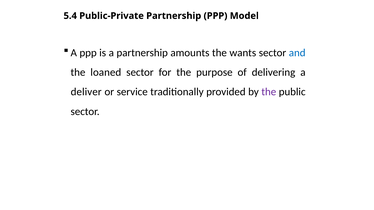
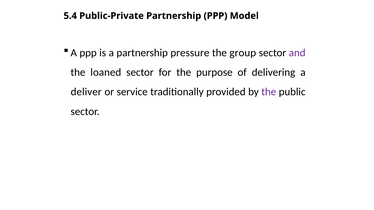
amounts: amounts -> pressure (190, 53)
wants: wants -> group (243, 53)
and colour: blue -> purple (297, 53)
